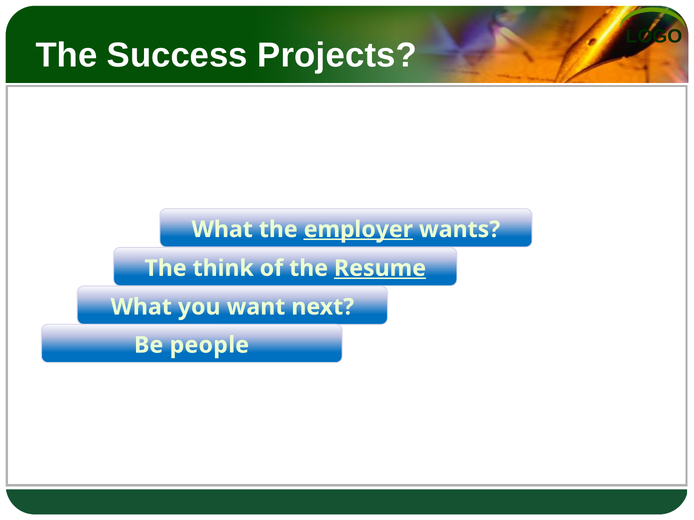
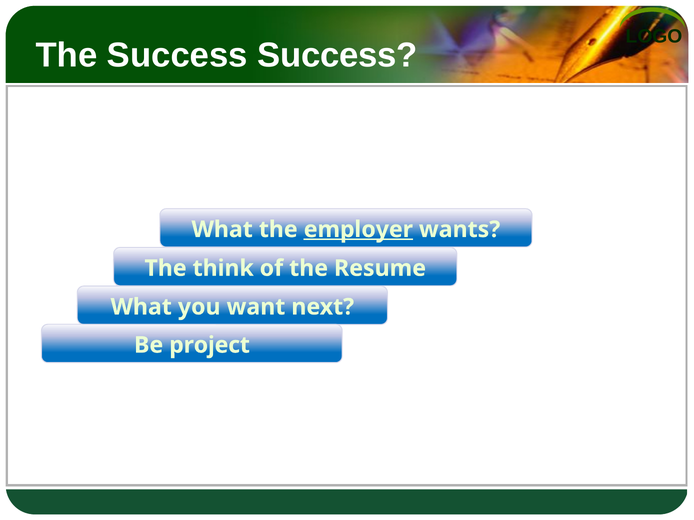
Success Projects: Projects -> Success (337, 56)
Resume underline: present -> none (380, 268)
people: people -> project (210, 345)
